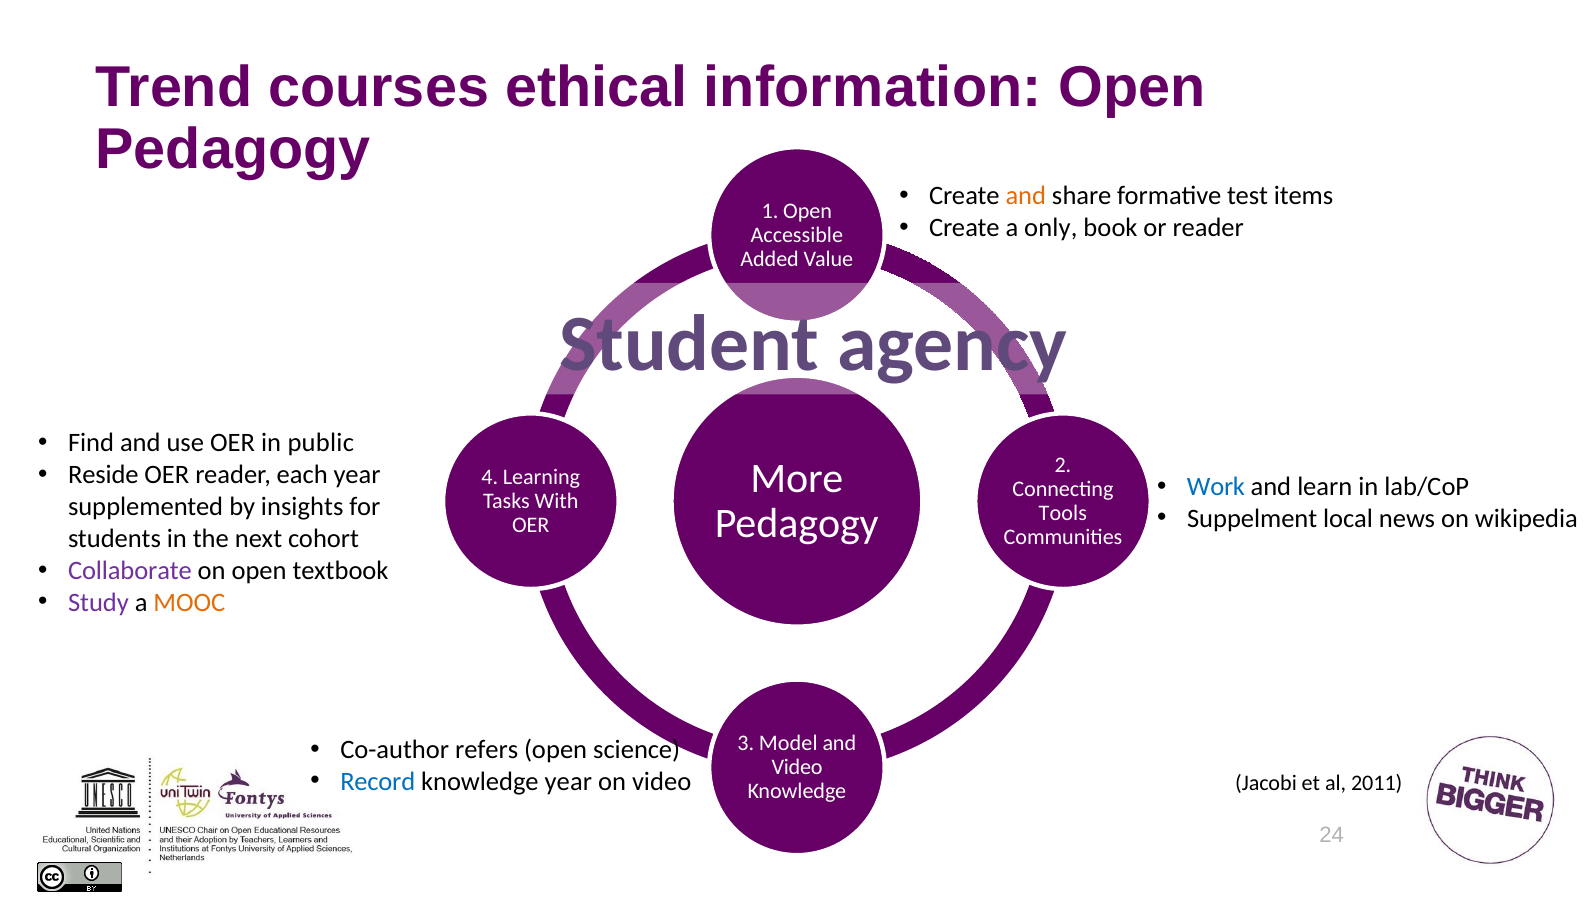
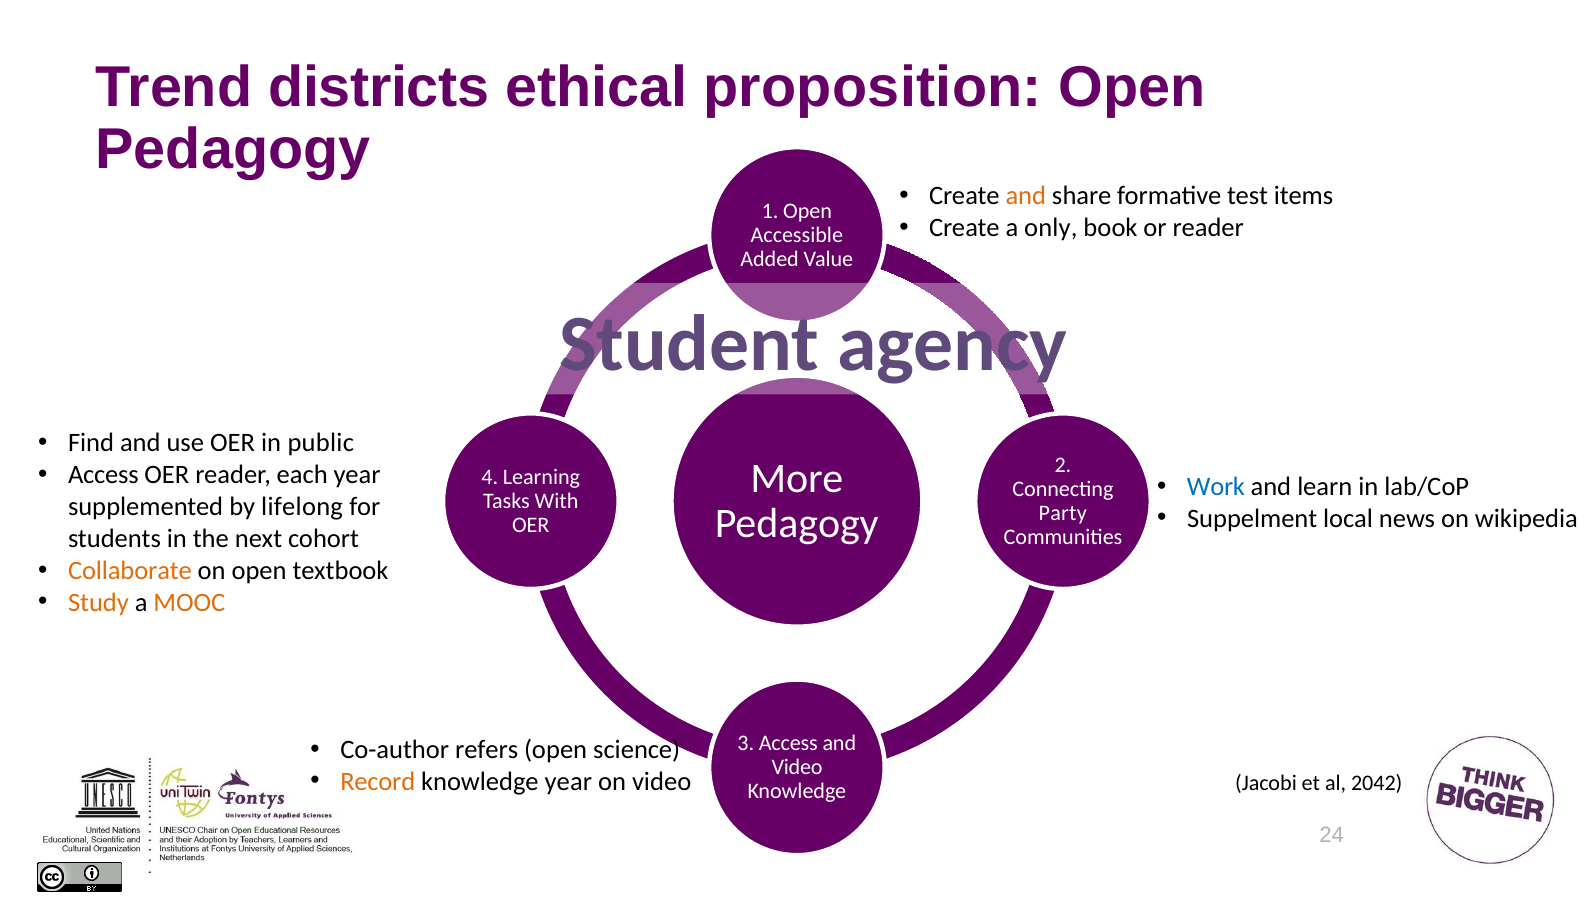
courses: courses -> districts (379, 87)
information: information -> proposition (873, 87)
Reside: Reside -> Access (103, 475)
insights: insights -> lifelong (302, 507)
Tools: Tools -> Party (1063, 513)
Collaborate colour: purple -> orange (130, 571)
Study colour: purple -> orange (98, 602)
Model: Model -> Access (788, 743)
Record colour: blue -> orange (378, 781)
2011: 2011 -> 2042 (1377, 783)
